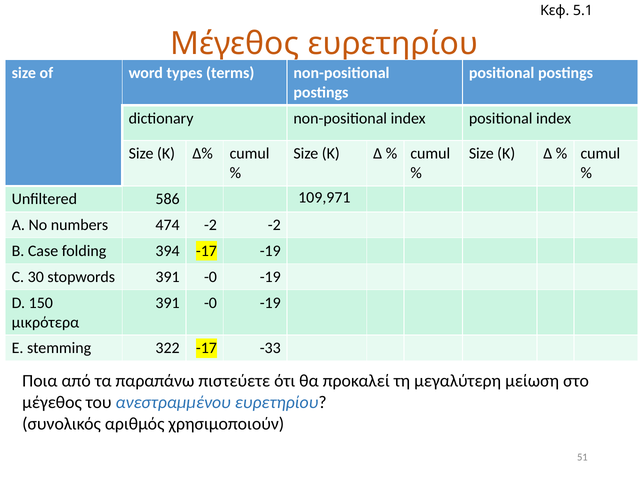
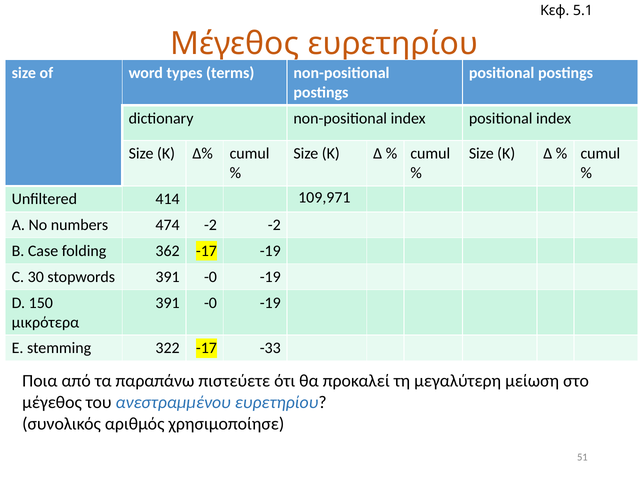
586: 586 -> 414 (168, 199)
394: 394 -> 362 (168, 251)
χρησιμοποιούν: χρησιμοποιούν -> χρησιμοποίησε (226, 423)
